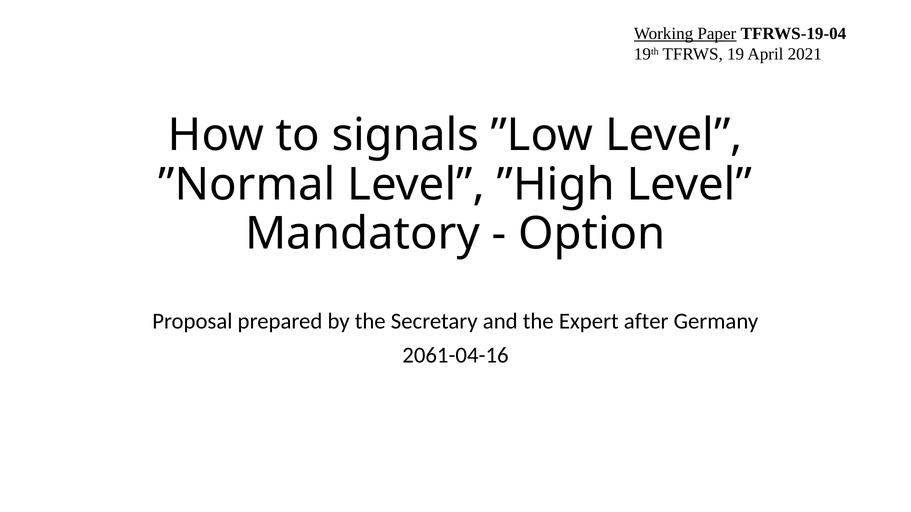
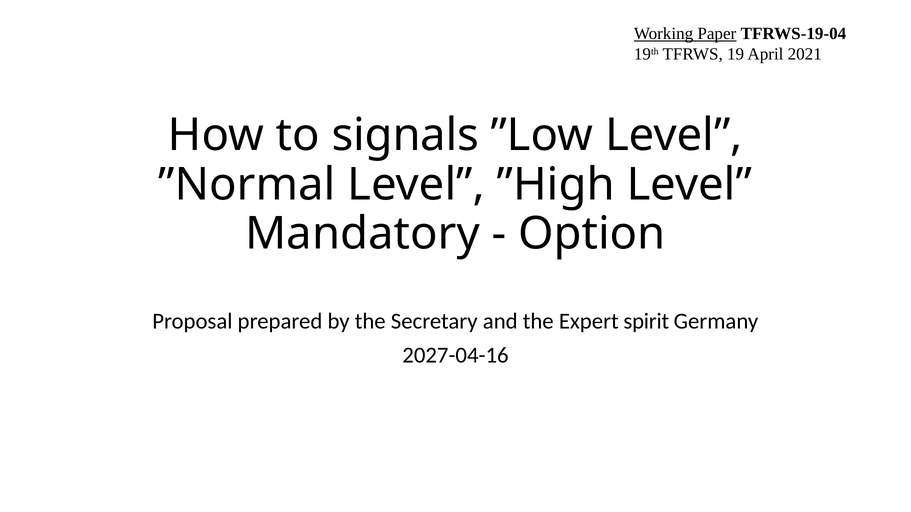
after: after -> spirit (646, 322)
2061-04-16: 2061-04-16 -> 2027-04-16 (455, 356)
